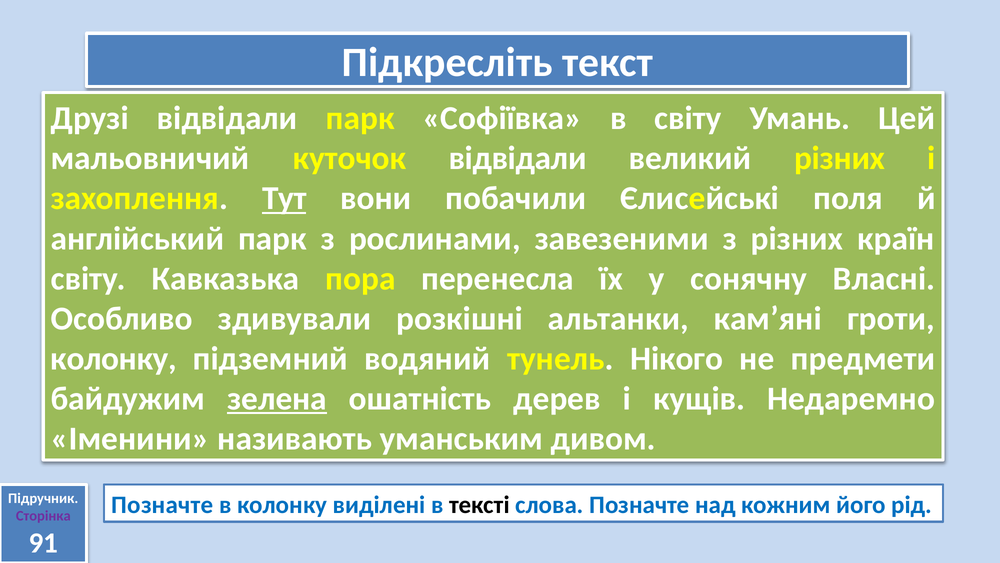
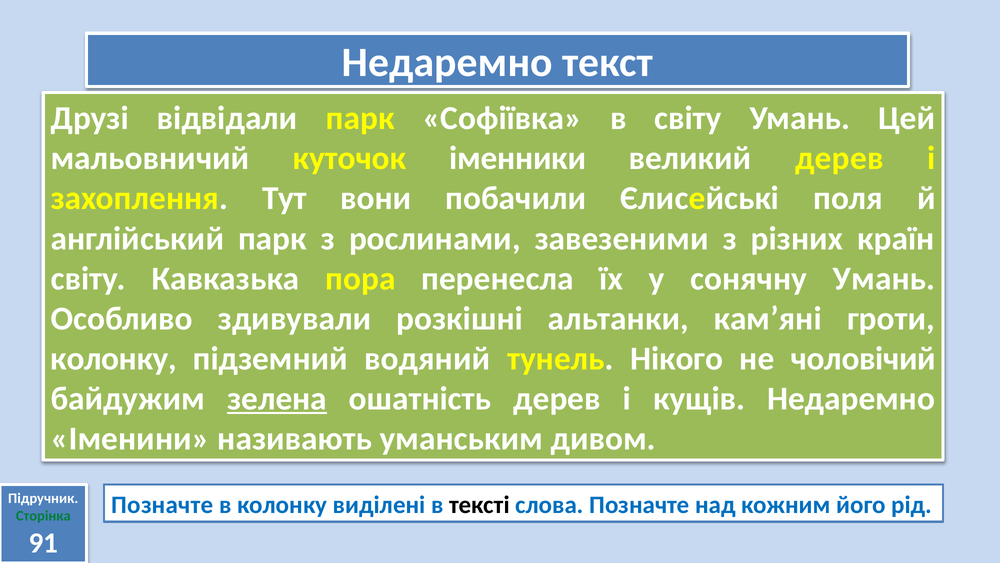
Підкресліть: Підкресліть -> Недаремно (447, 63)
куточок відвідали: відвідали -> іменники (518, 158)
великий різних: різних -> дерев (839, 158)
Тут underline: present -> none (284, 198)
сонячну Власні: Власні -> Умань (884, 279)
предмети: предмети -> чоловічий (863, 359)
Сторінка colour: purple -> green (43, 516)
